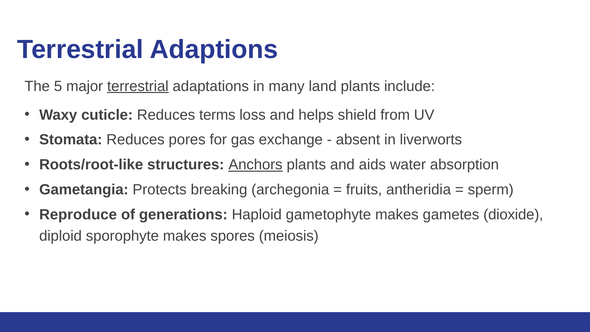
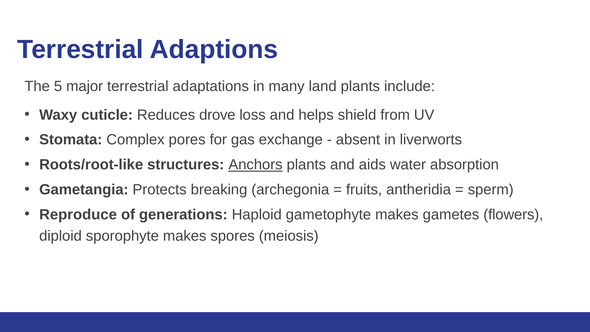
terrestrial underline: present -> none (138, 86)
terms: terms -> drove (217, 115)
Stomata Reduces: Reduces -> Complex (136, 140)
dioxide: dioxide -> flowers (513, 215)
